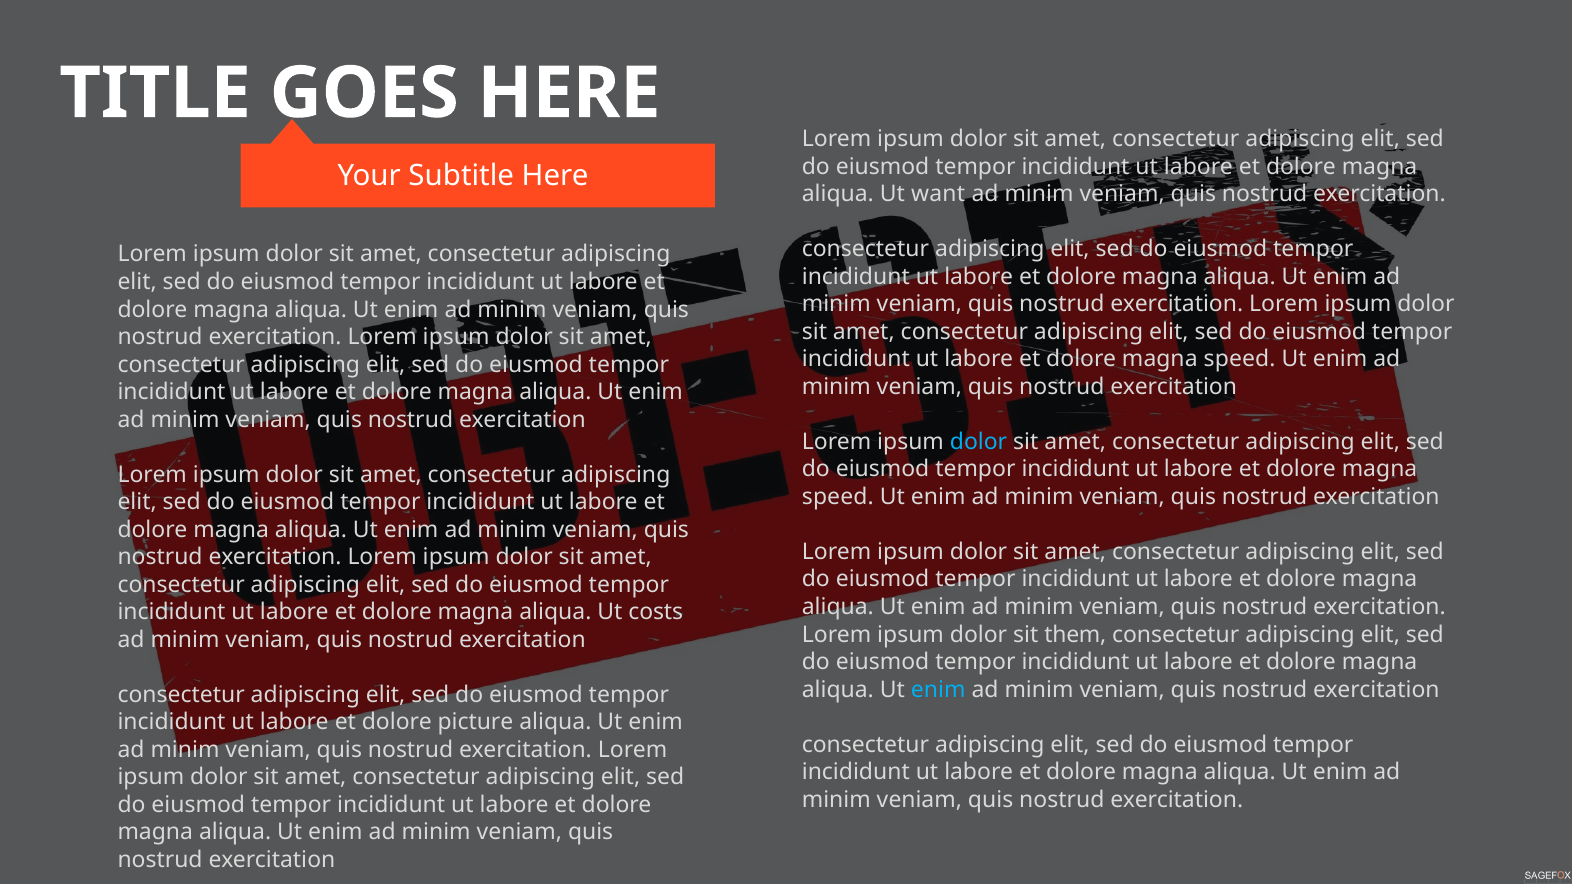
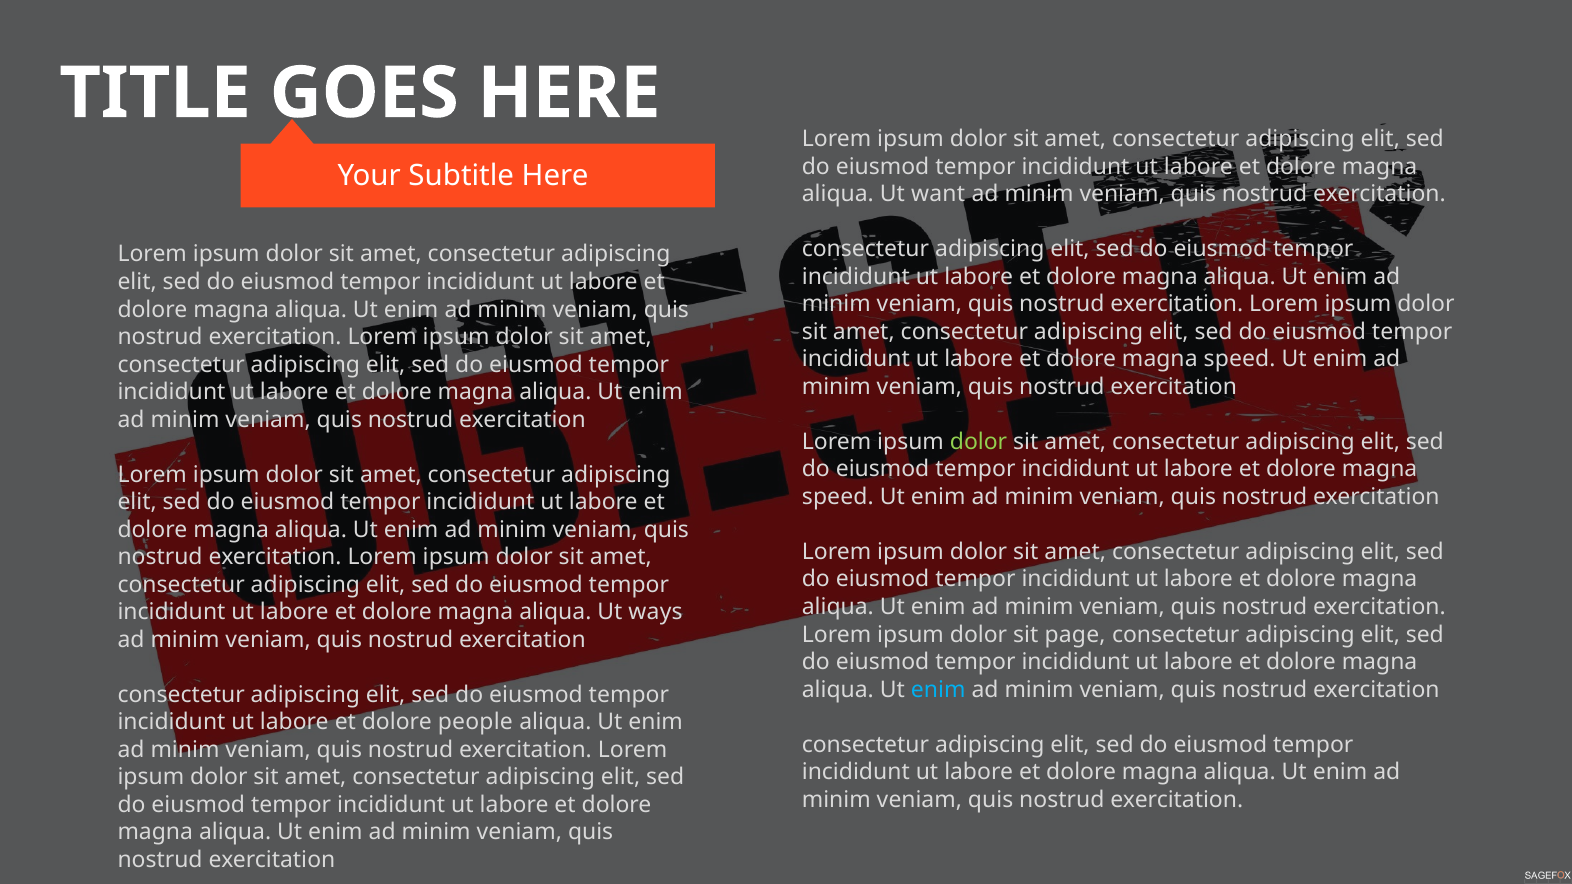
dolor colour: light blue -> light green (979, 442)
costs: costs -> ways (656, 612)
them: them -> page (1075, 635)
picture: picture -> people (475, 722)
